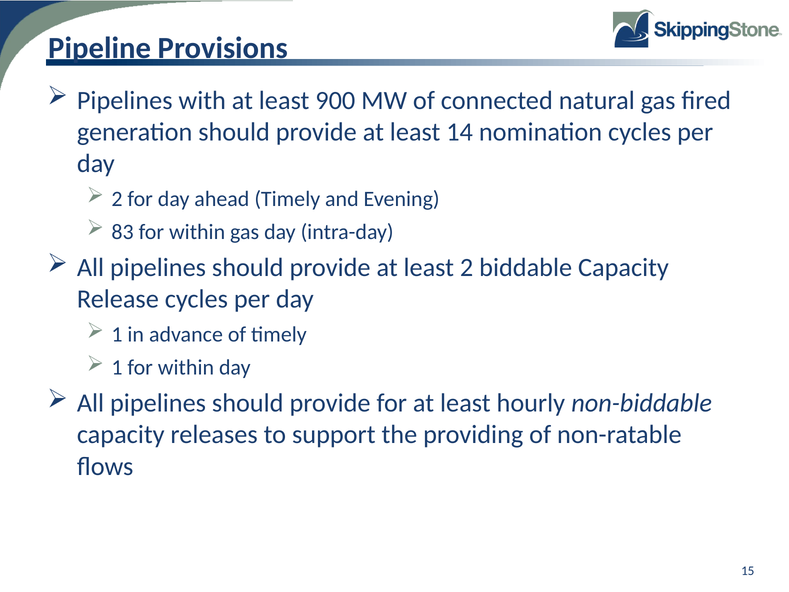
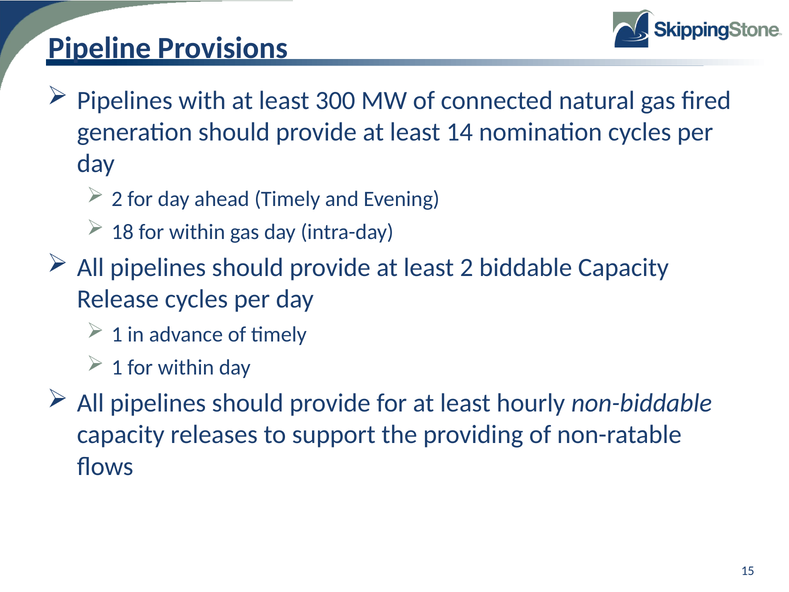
900: 900 -> 300 (335, 100)
83: 83 -> 18 (123, 232)
